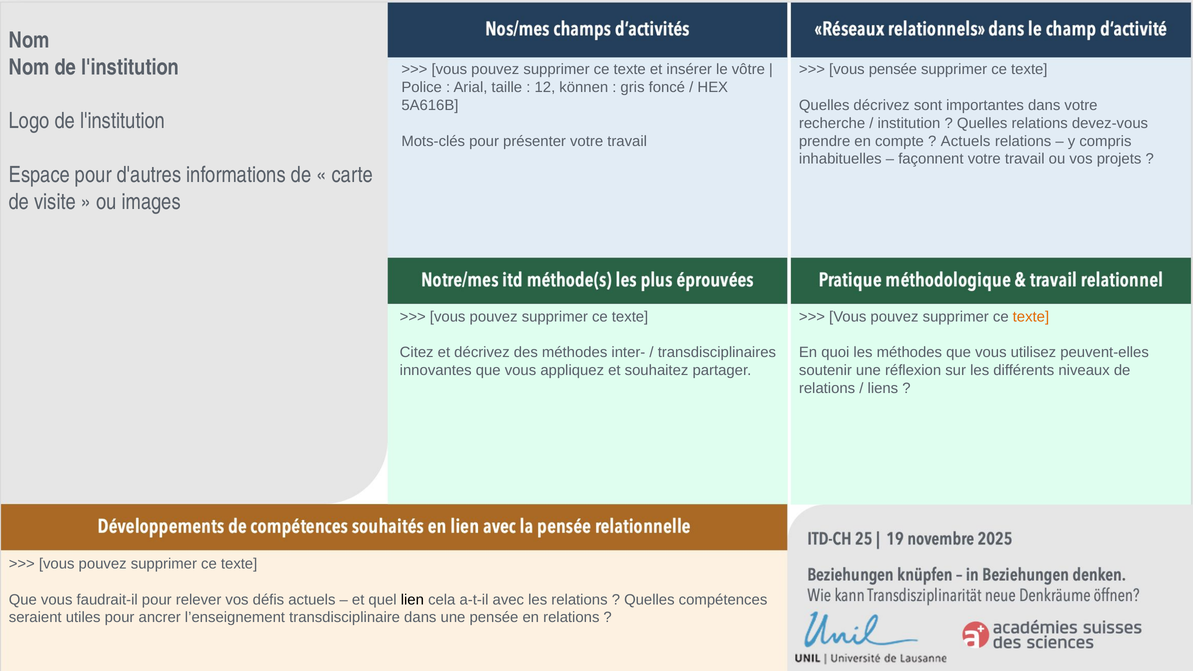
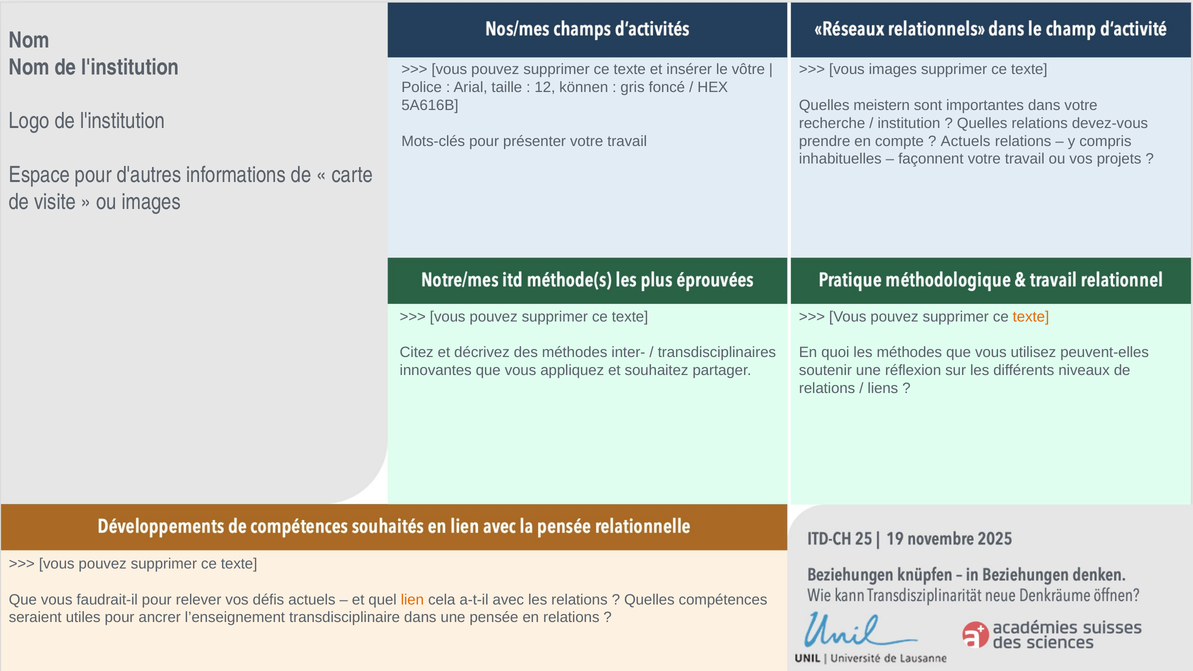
vous pensée: pensée -> images (893, 70)
Quelles décrivez: décrivez -> meistern (882, 105)
lien colour: black -> orange (412, 600)
